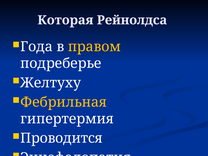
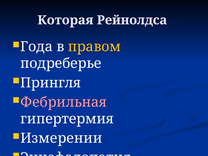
Желтуху: Желтуху -> Прингля (51, 83)
Фебрильная colour: yellow -> pink (64, 102)
Проводится: Проводится -> Измерении (61, 138)
